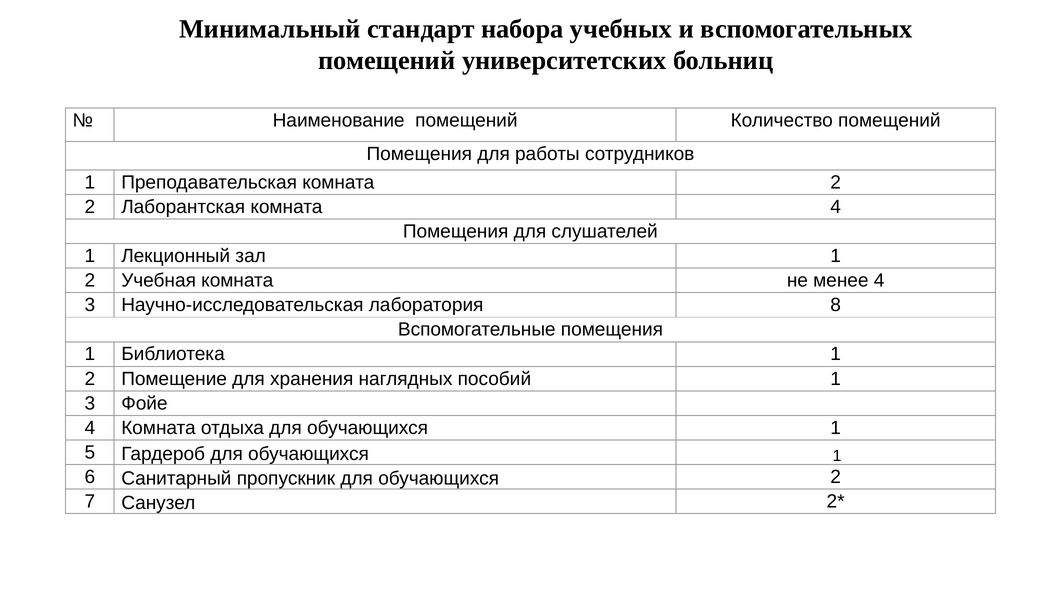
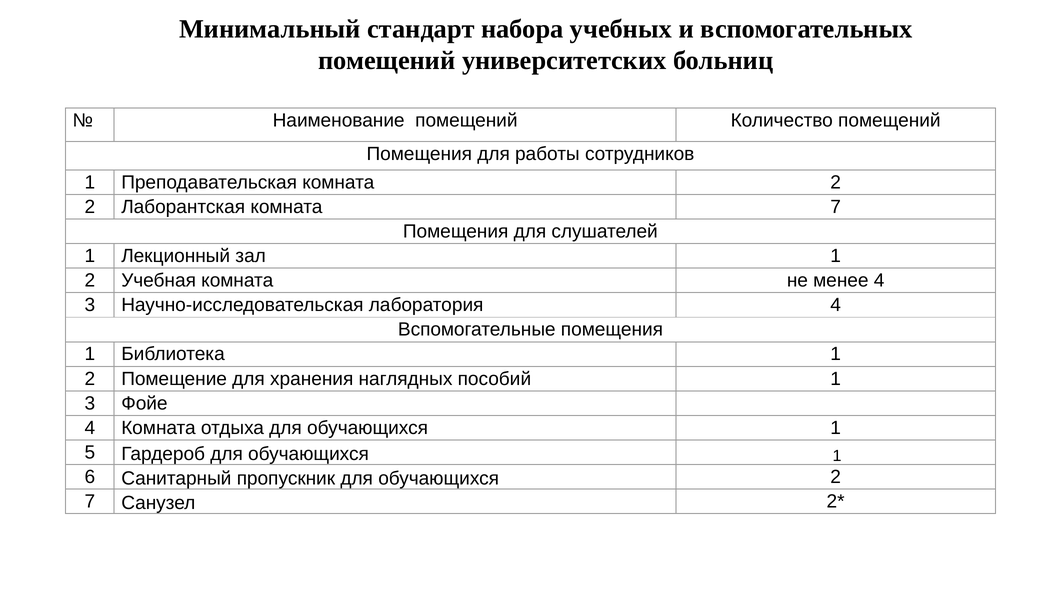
комната 4: 4 -> 7 (836, 207)
лаборатория 8: 8 -> 4 (836, 305)
